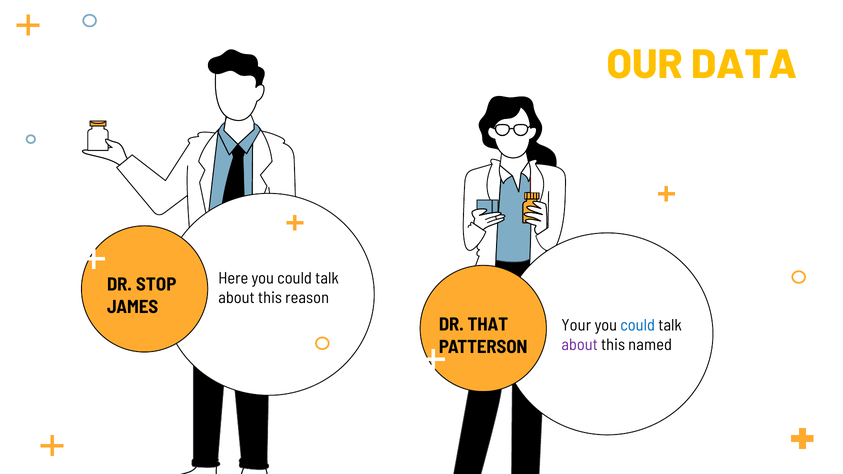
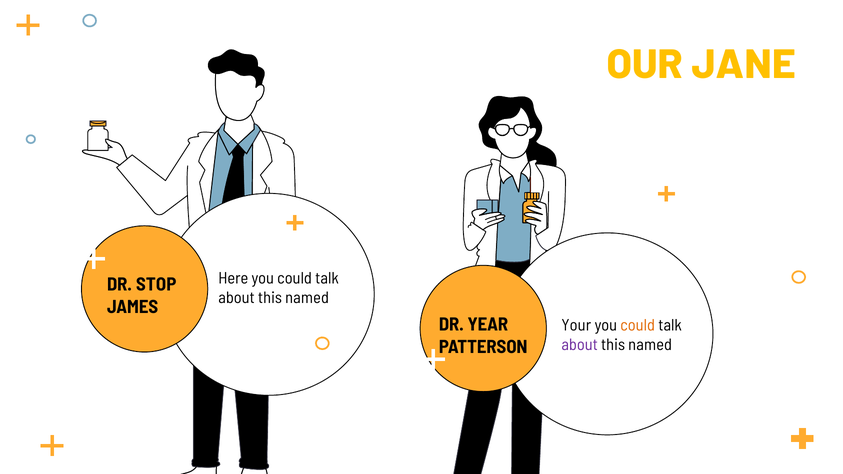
DATA: DATA -> JANE (744, 65)
reason: reason -> named (307, 298)
THAT: THAT -> YEAR (488, 325)
could colour: blue -> orange (638, 326)
